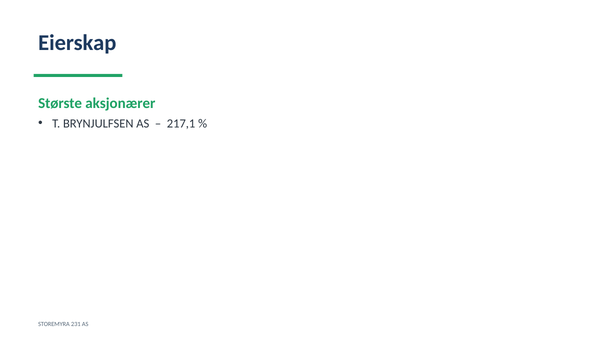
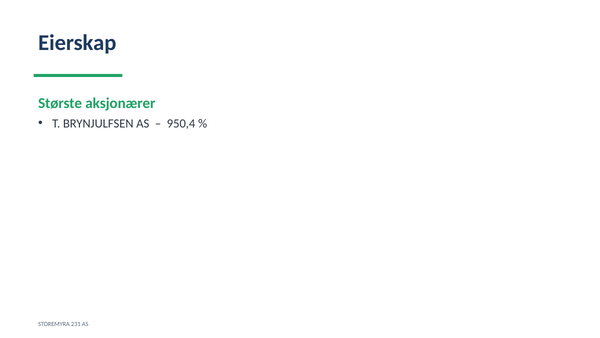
217,1: 217,1 -> 950,4 (181, 123)
